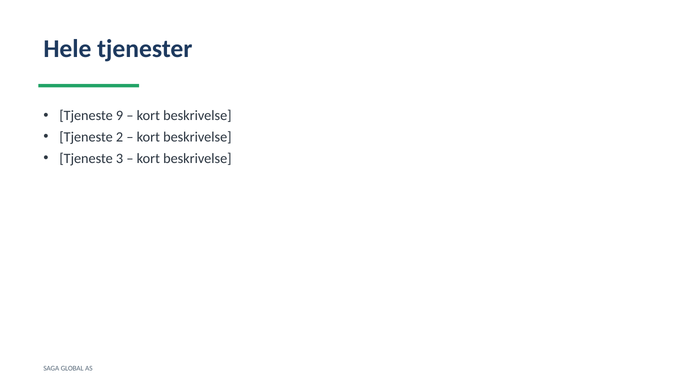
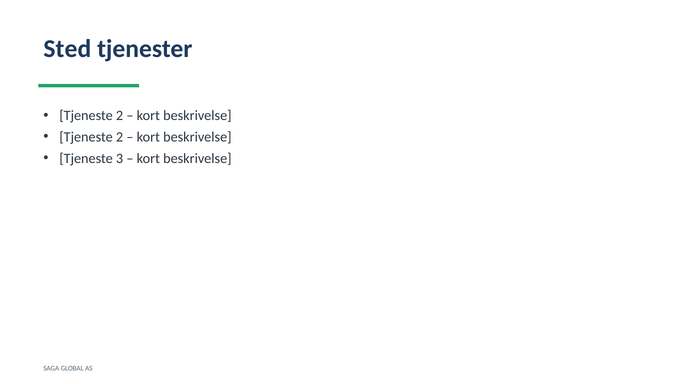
Hele: Hele -> Sted (67, 49)
9: 9 -> 2 (120, 116)
